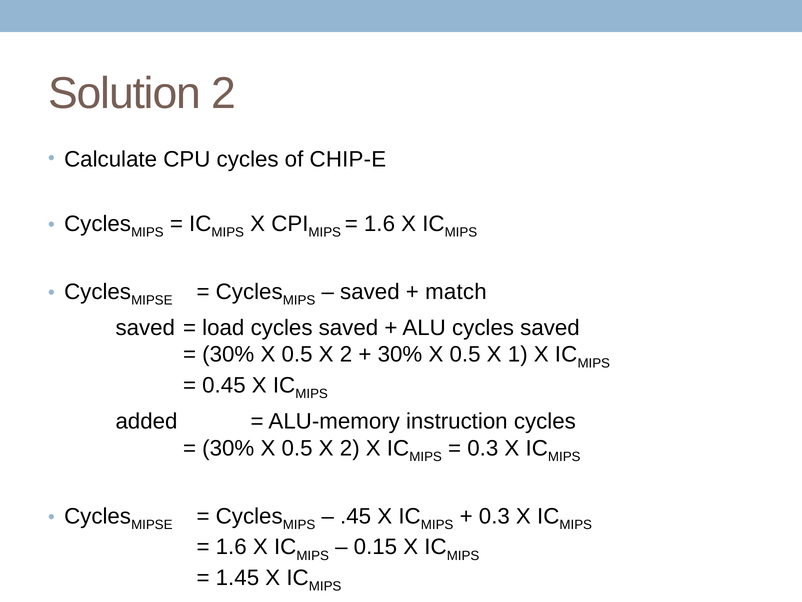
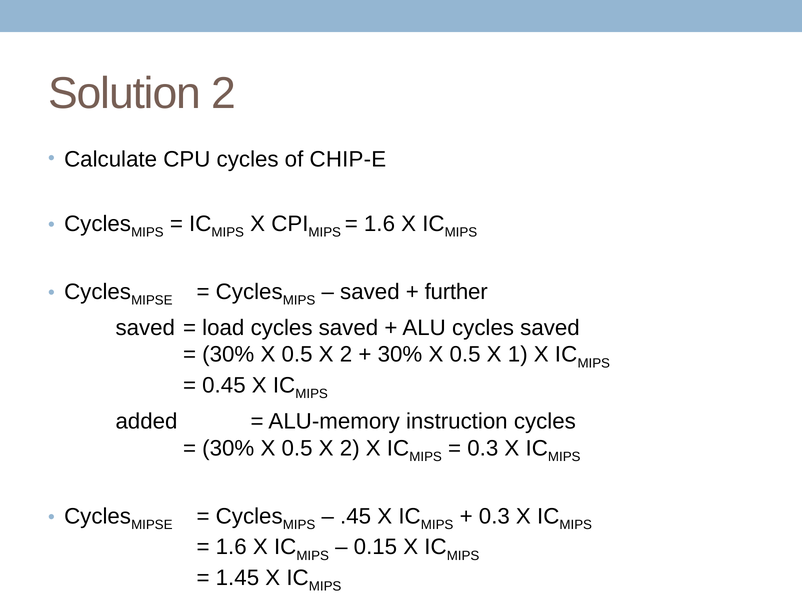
match: match -> further (456, 292)
